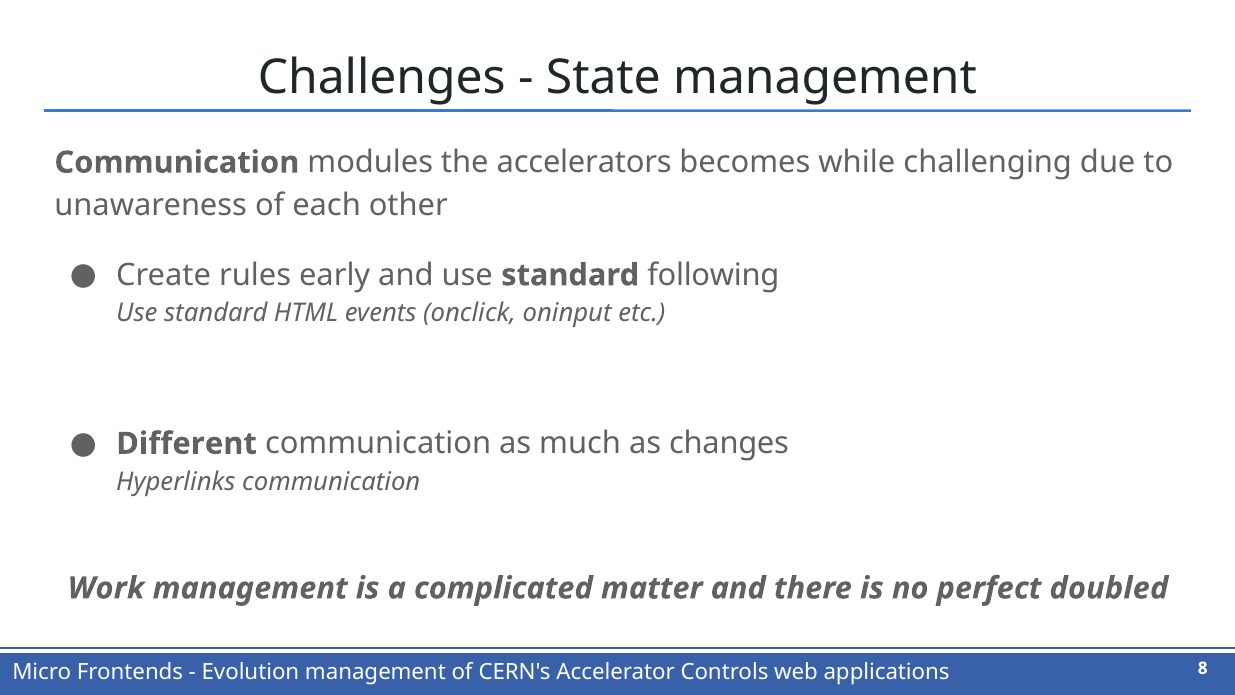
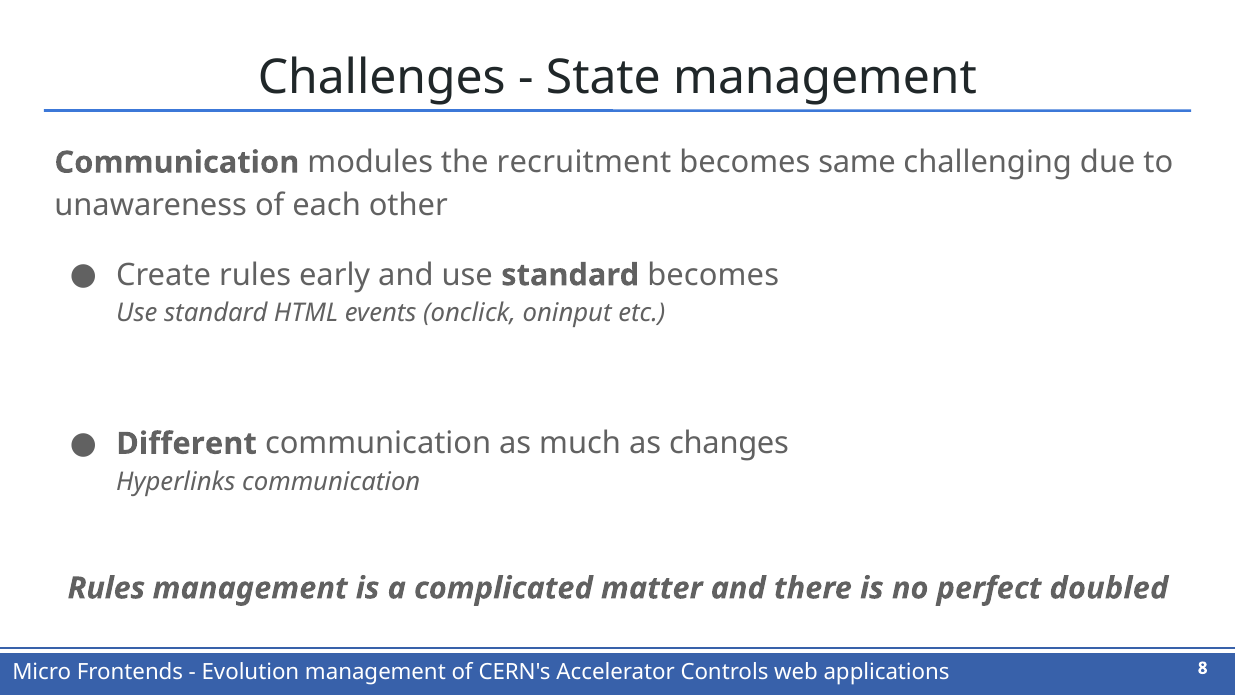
accelerators: accelerators -> recruitment (584, 162)
while: while -> same (857, 162)
standard following: following -> becomes (713, 275)
Work: Work -> Rules (106, 588)
